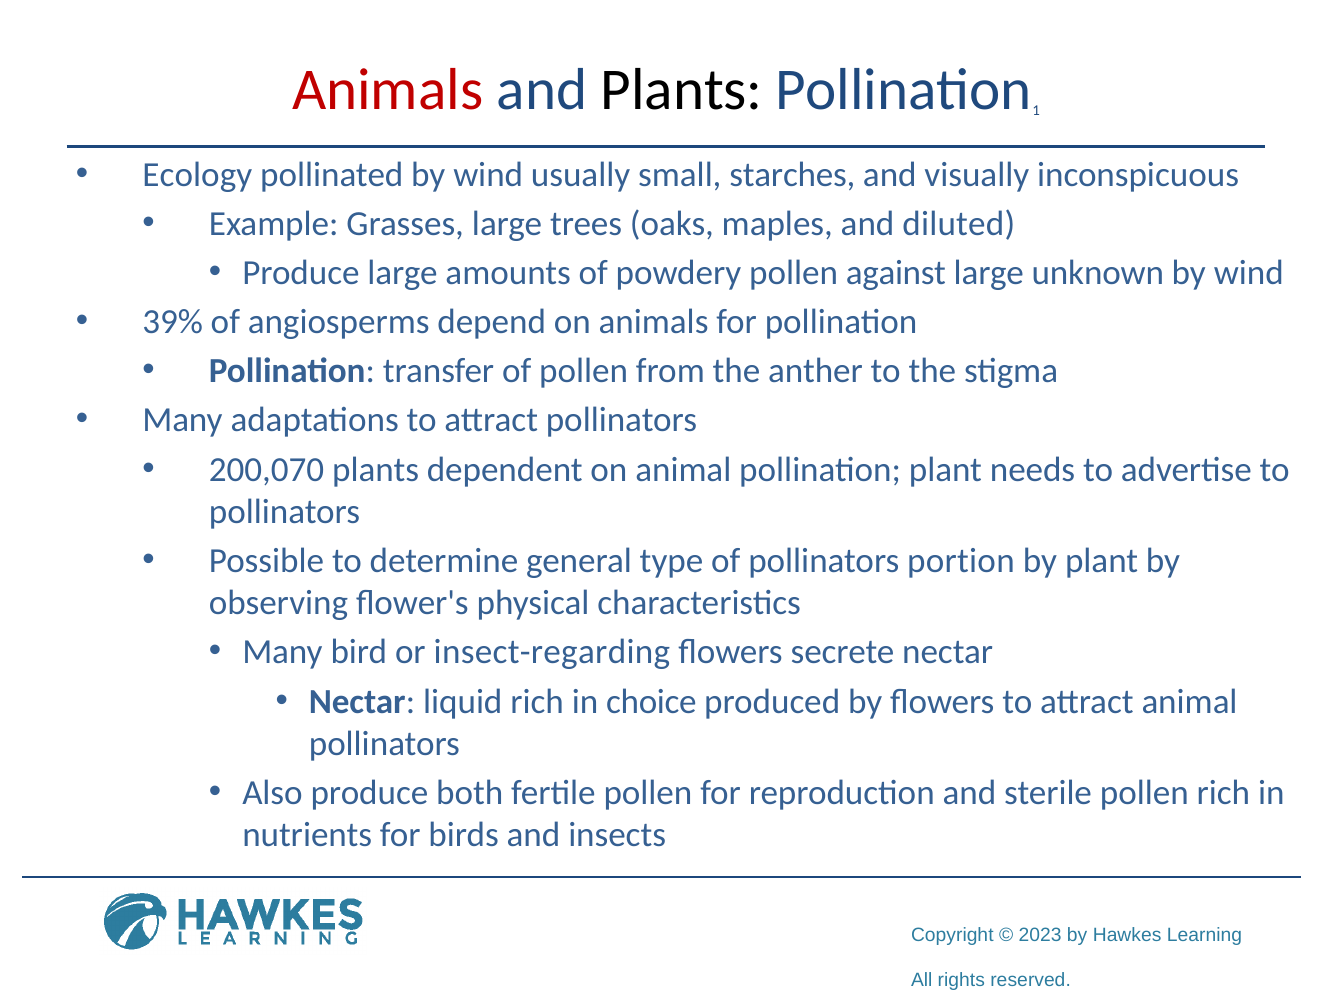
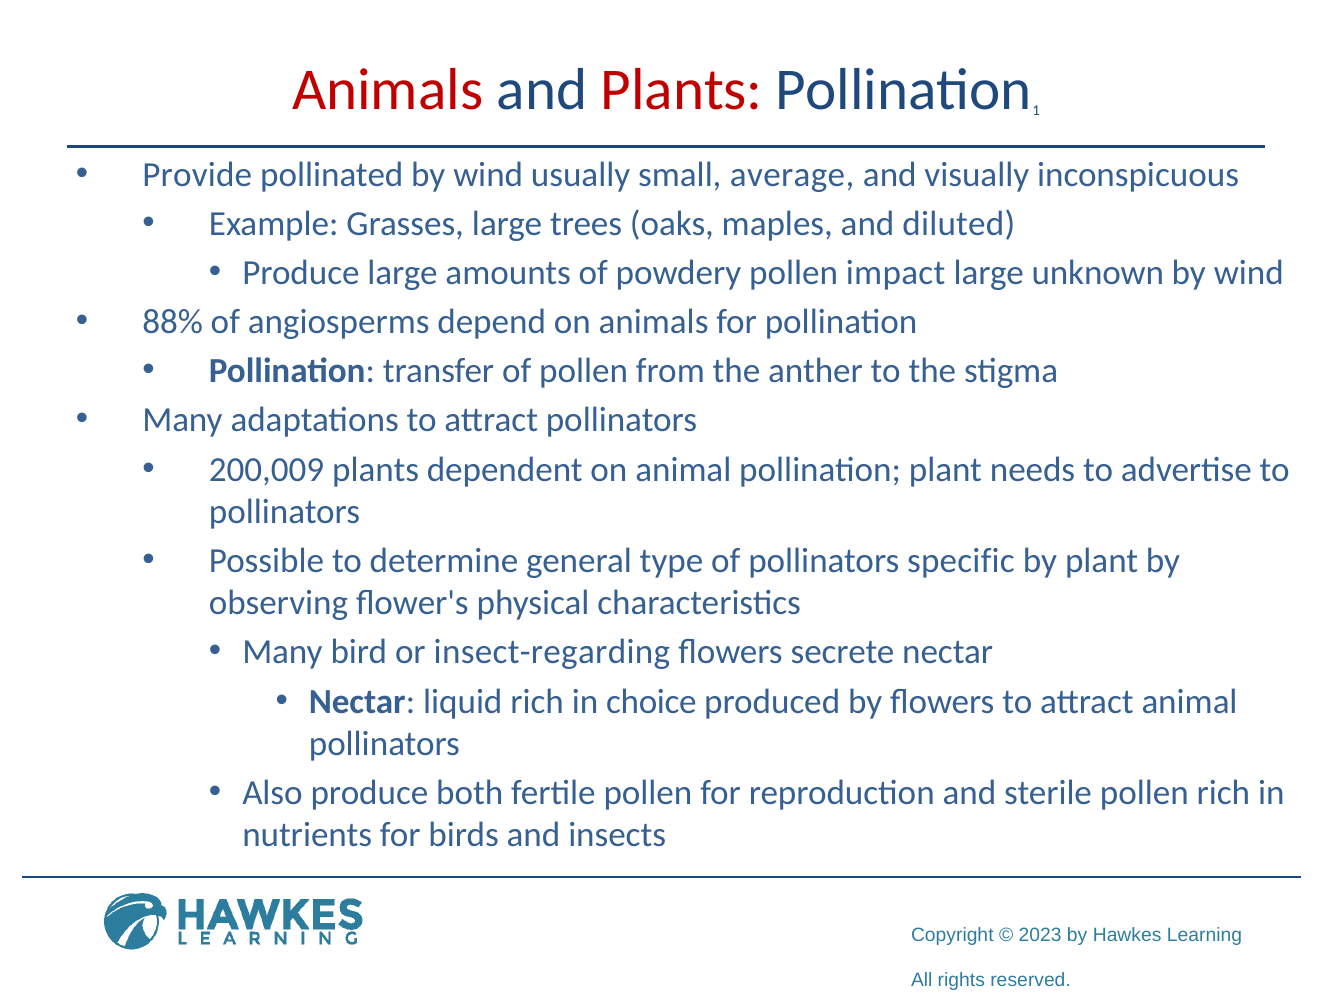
Plants colour: black -> red (682, 90)
Ecology: Ecology -> Provide (197, 174)
starches: starches -> average (792, 174)
against: against -> impact (896, 273)
39%: 39% -> 88% (173, 322)
200,070: 200,070 -> 200,009 (267, 470)
portion: portion -> specific (961, 561)
